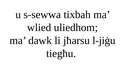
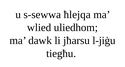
tixbah: tixbah -> ħlejqa (77, 15)
